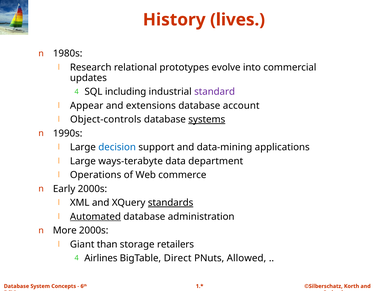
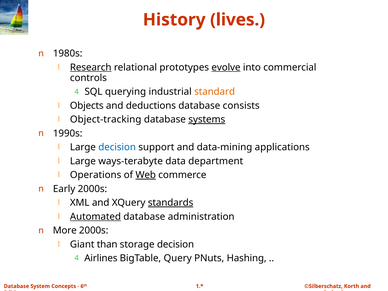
Research underline: none -> present (91, 67)
evolve underline: none -> present (226, 67)
updates: updates -> controls (88, 78)
including: including -> querying (126, 92)
standard colour: purple -> orange (215, 92)
Appear: Appear -> Objects (87, 106)
extensions: extensions -> deductions (151, 106)
account: account -> consists (241, 106)
Object-controls: Object-controls -> Object-tracking (106, 119)
Web underline: none -> present (146, 175)
storage retailers: retailers -> decision (176, 244)
Direct: Direct -> Query (178, 258)
Allowed: Allowed -> Hashing (247, 258)
